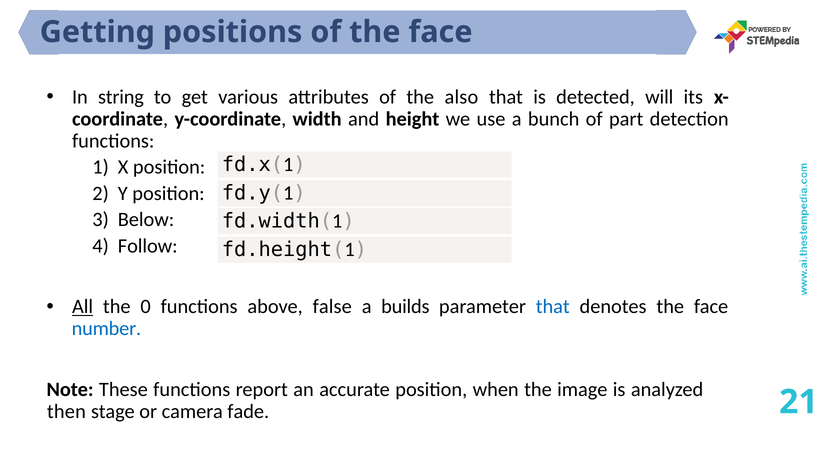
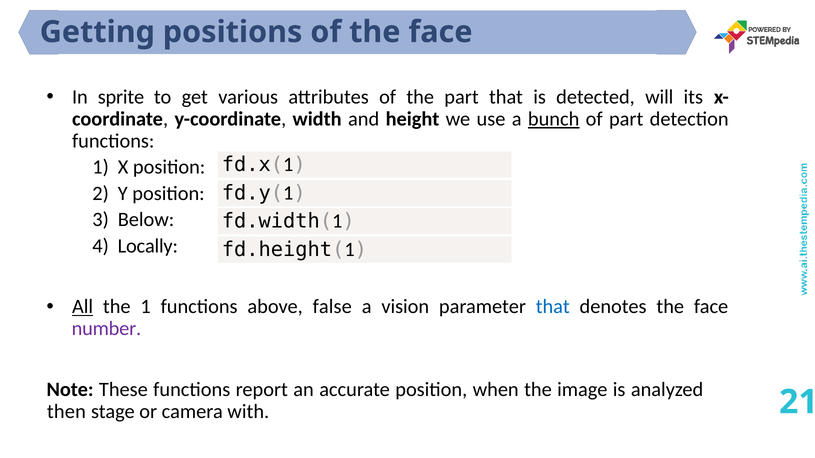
string: string -> sprite (121, 97)
the also: also -> part (462, 97)
bunch underline: none -> present (554, 119)
Follow: Follow -> Locally (148, 246)
the 0: 0 -> 1 (146, 307)
builds: builds -> vision (405, 307)
number colour: blue -> purple (106, 329)
fade: fade -> with (248, 412)
